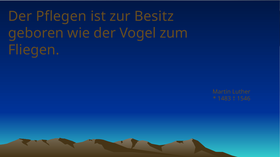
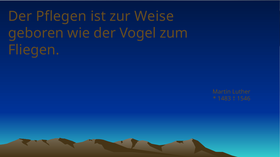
Besitz: Besitz -> Weise (154, 16)
